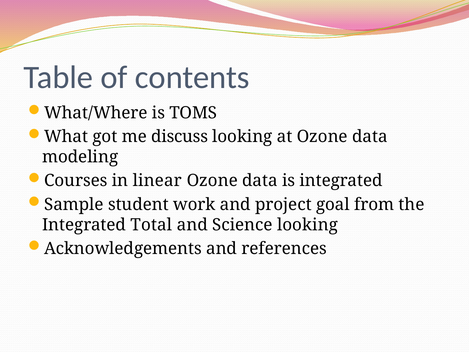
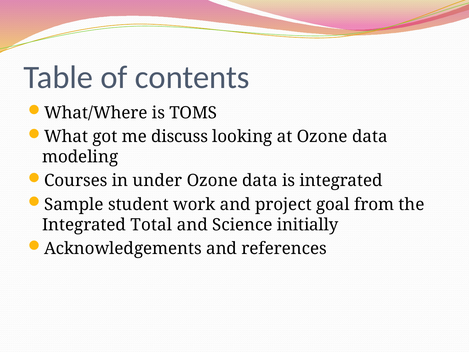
linear: linear -> under (157, 181)
Science looking: looking -> initially (308, 225)
